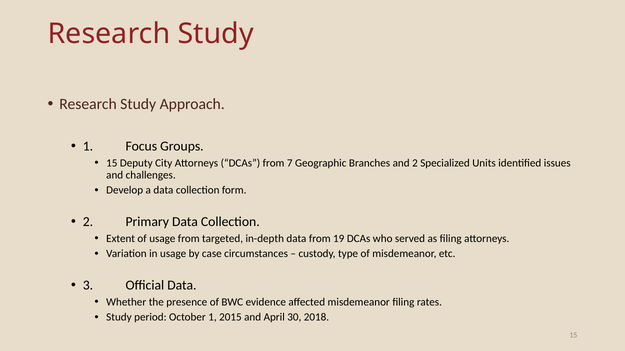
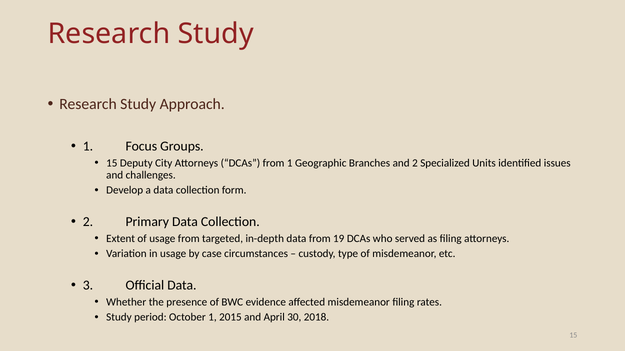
from 7: 7 -> 1 (290, 163)
